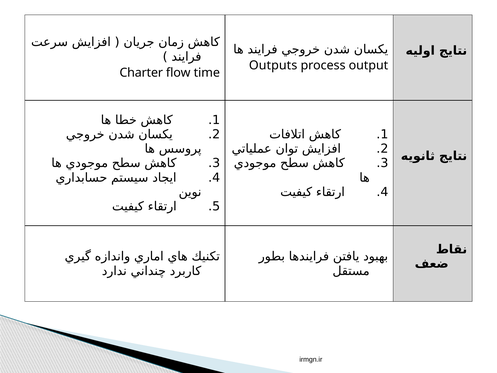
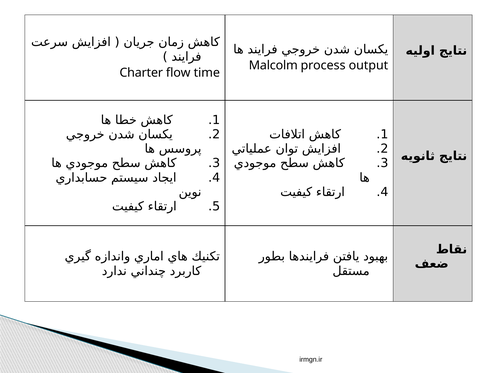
Outputs: Outputs -> Malcolm (273, 65)
